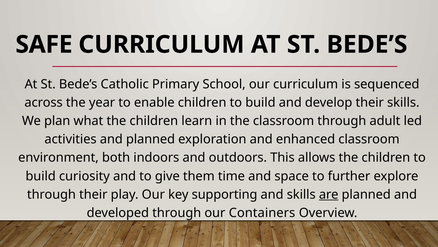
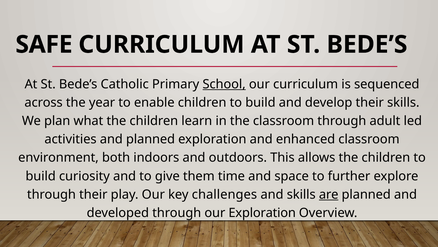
School underline: none -> present (224, 84)
supporting: supporting -> challenges (224, 194)
our Containers: Containers -> Exploration (262, 212)
